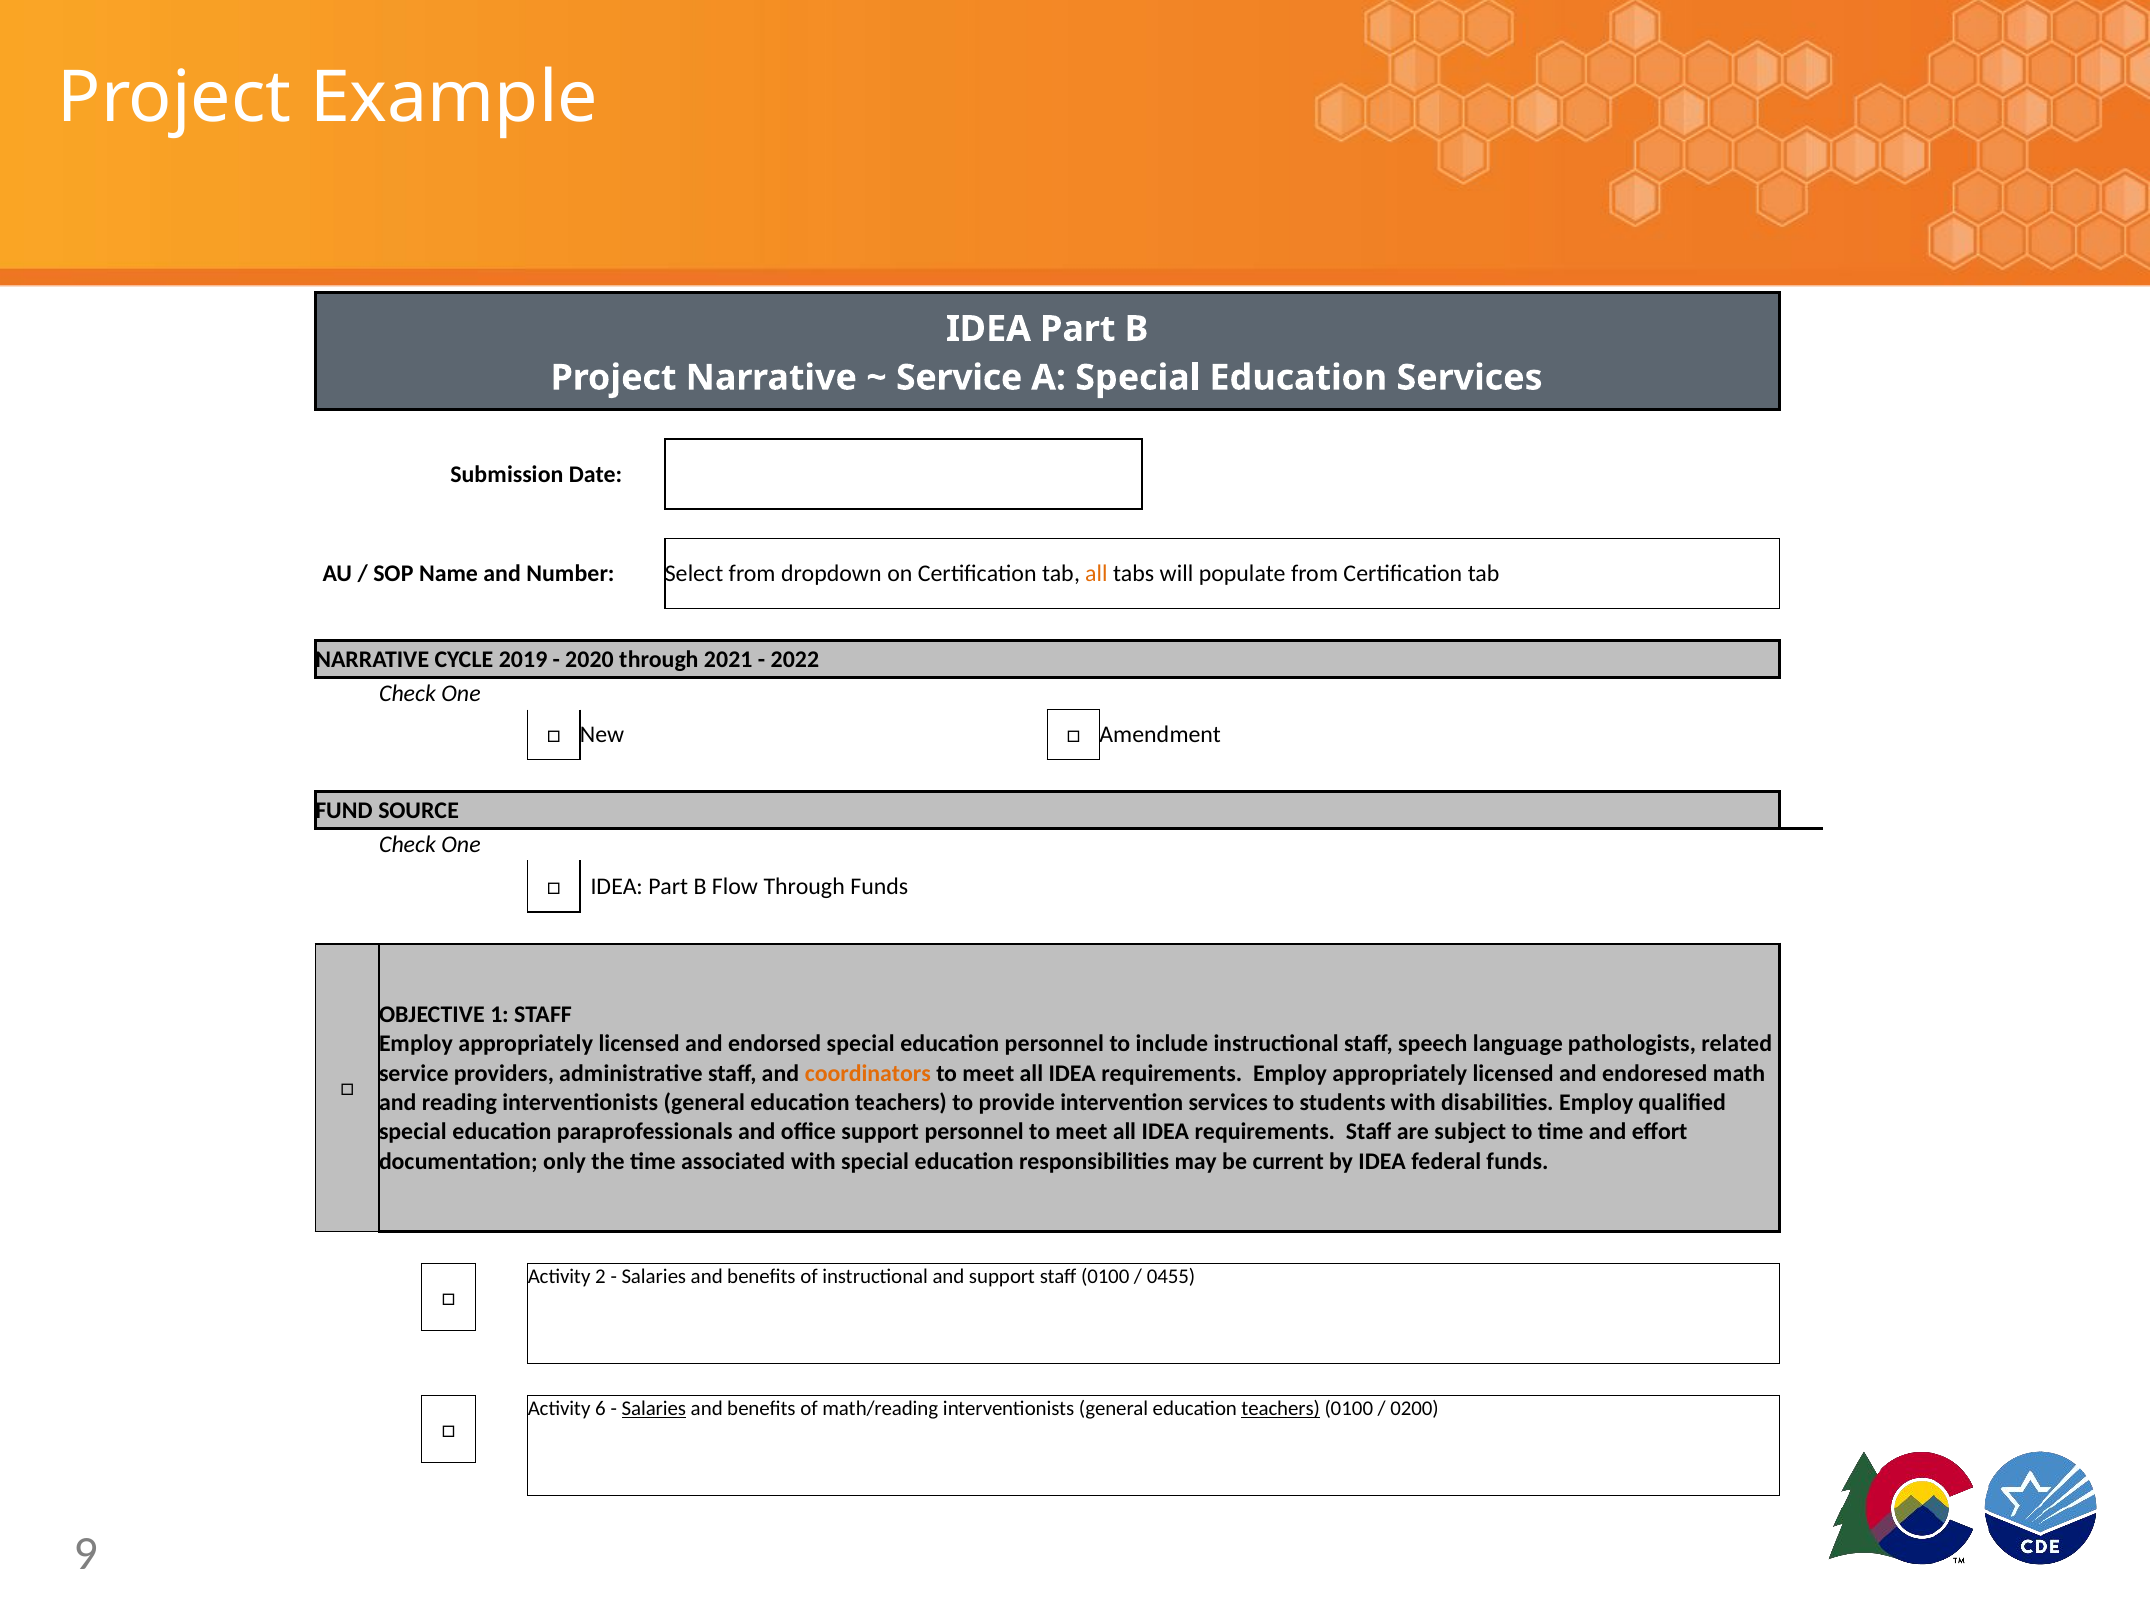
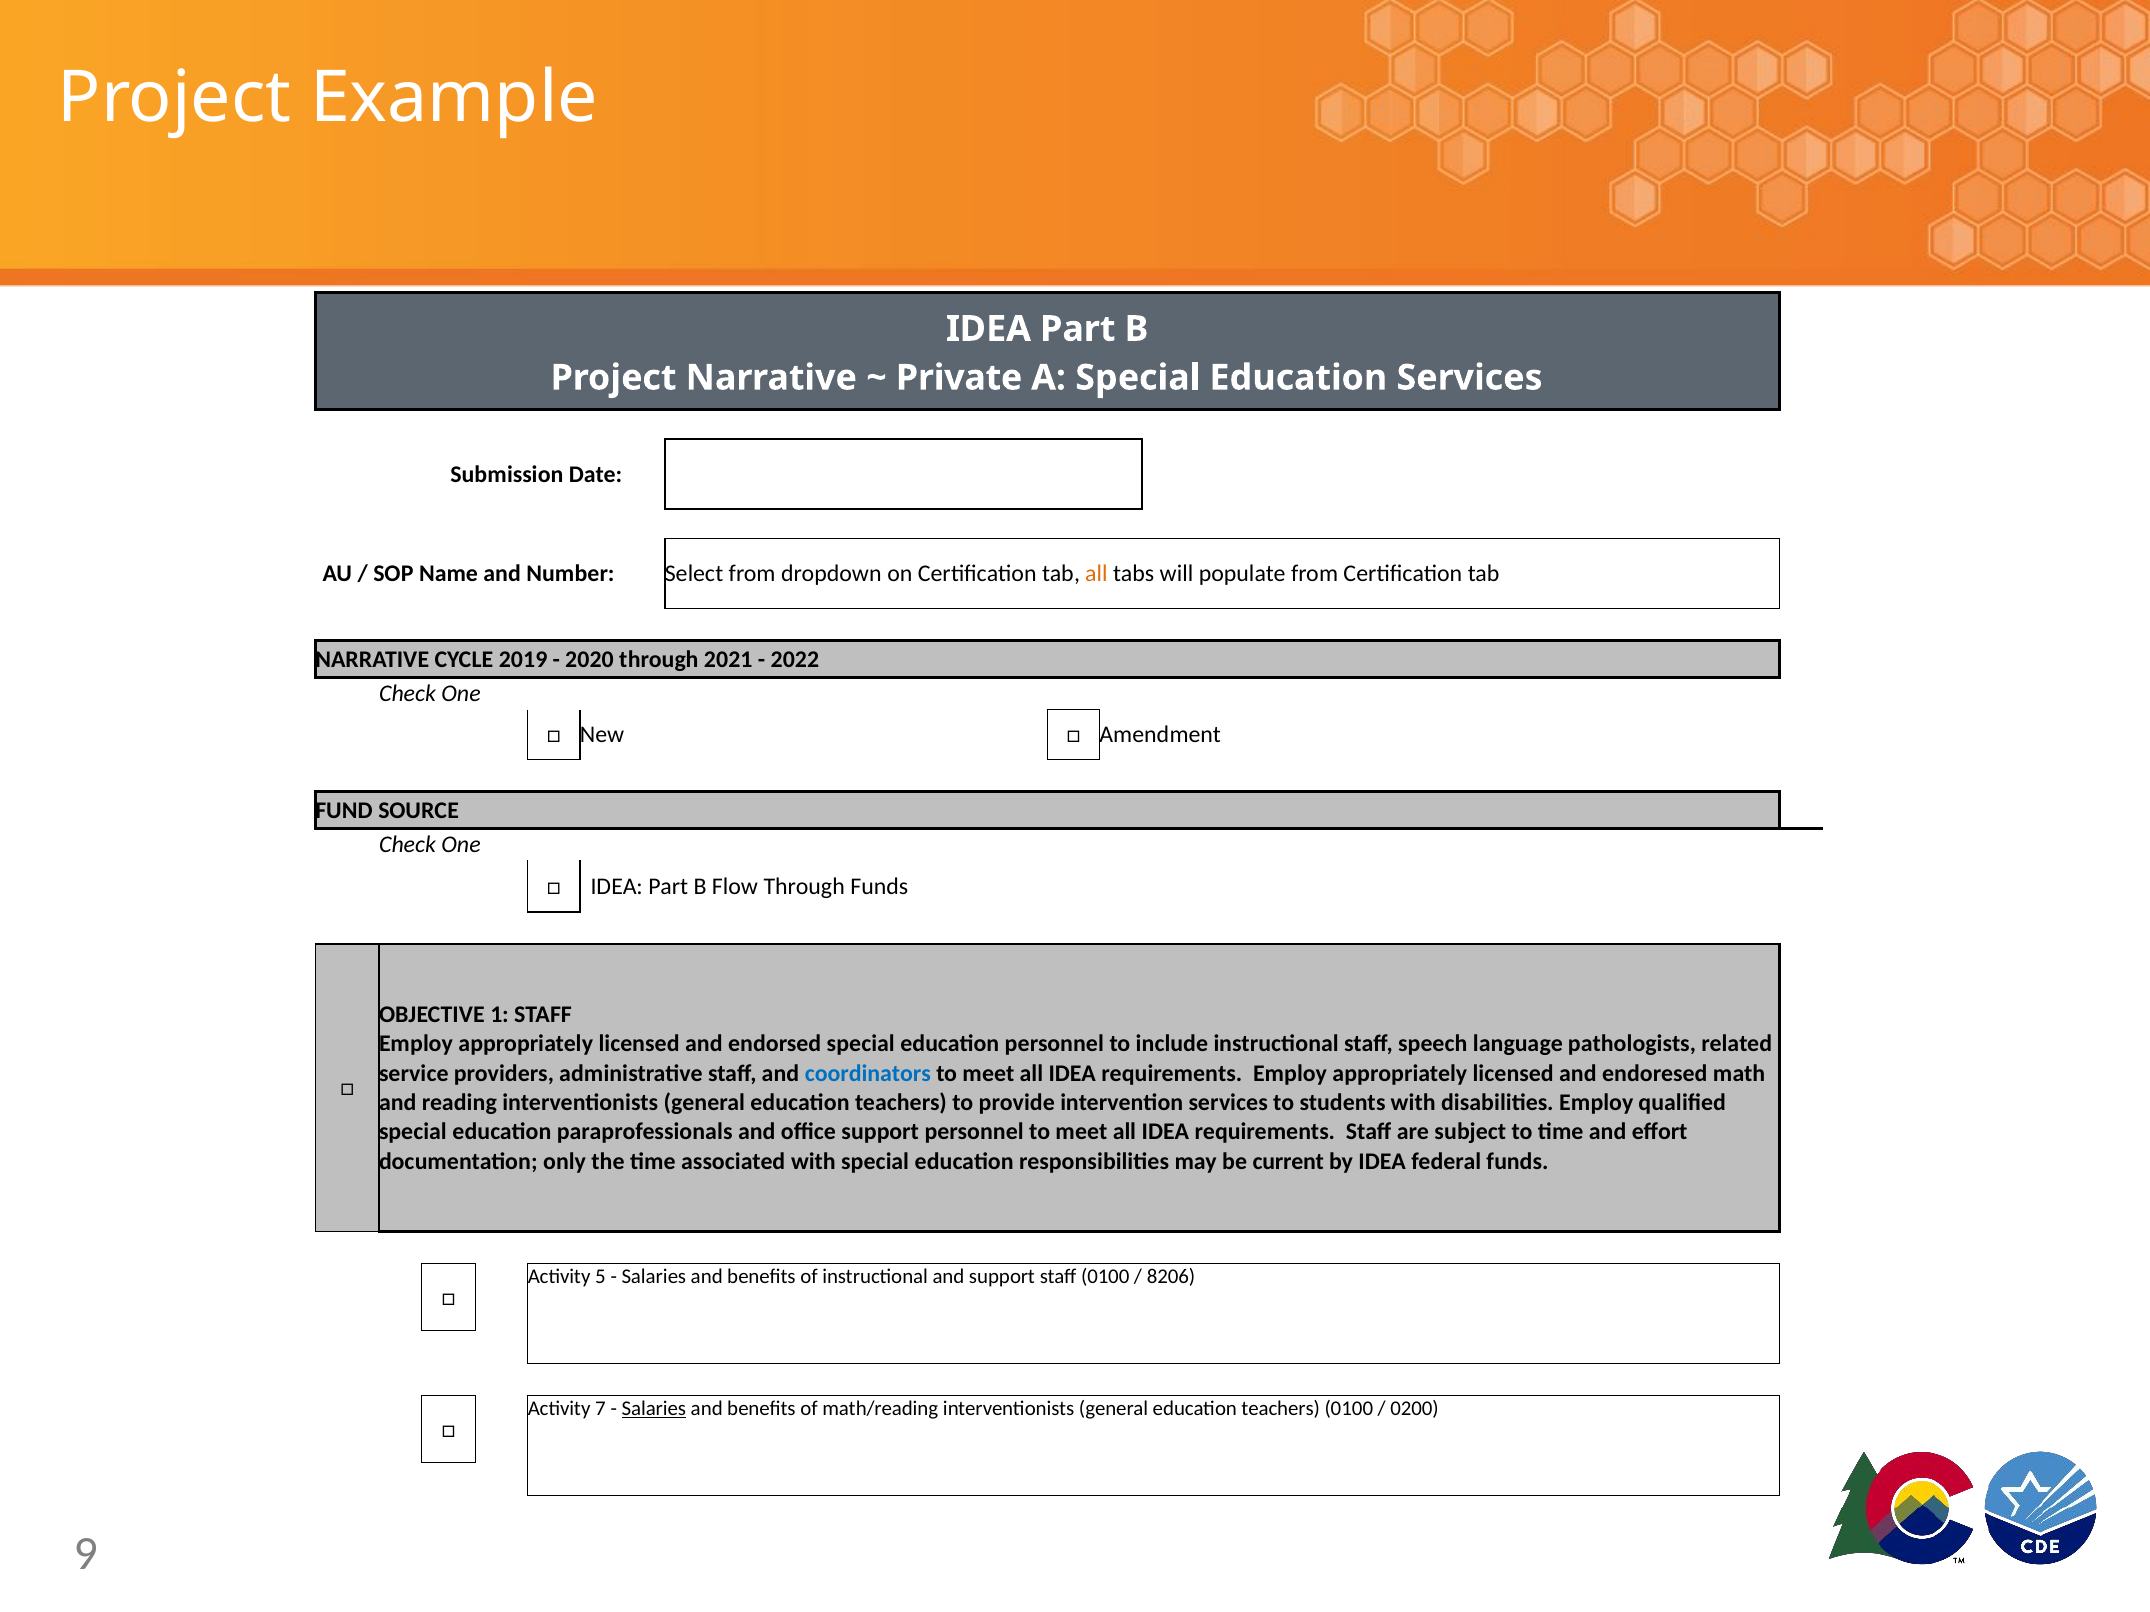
Service: Service -> Private (959, 378)
coordinators colour: orange -> blue (868, 1074)
2: 2 -> 5 (600, 1277)
0455: 0455 -> 8206 (1171, 1277)
6: 6 -> 7 (600, 1409)
teachers underline: present -> none (1281, 1409)
